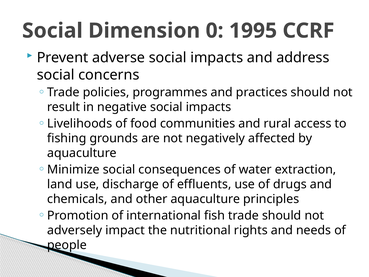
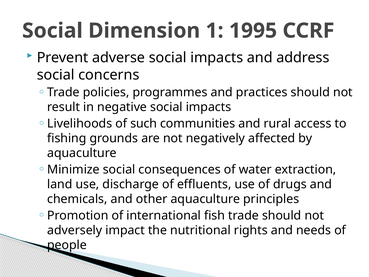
0: 0 -> 1 (215, 31)
food: food -> such (144, 123)
